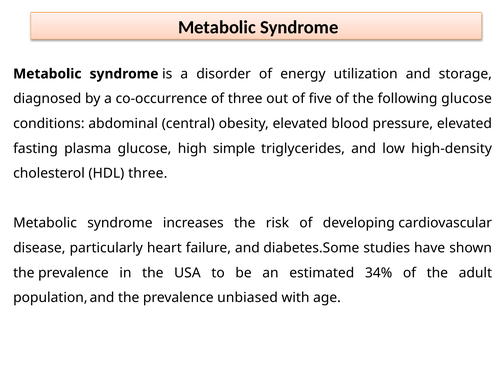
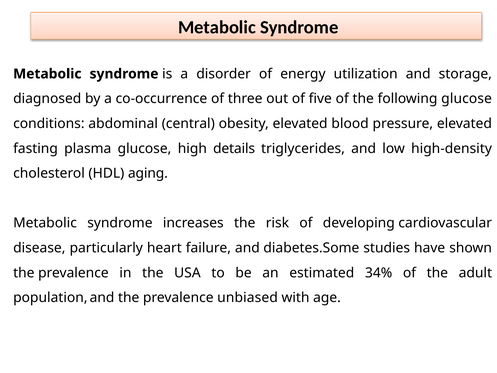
simple: simple -> details (234, 148)
HDL three: three -> aging (148, 173)
